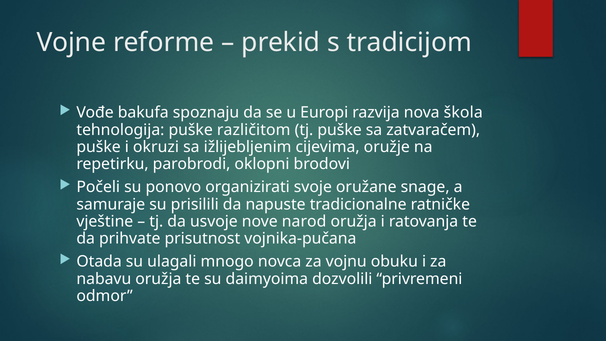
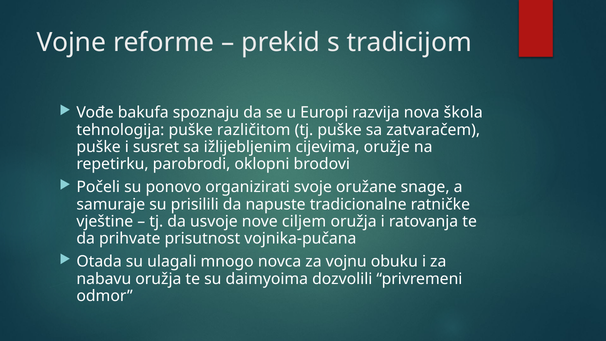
okruzi: okruzi -> susret (156, 147)
narod: narod -> ciljem (304, 221)
